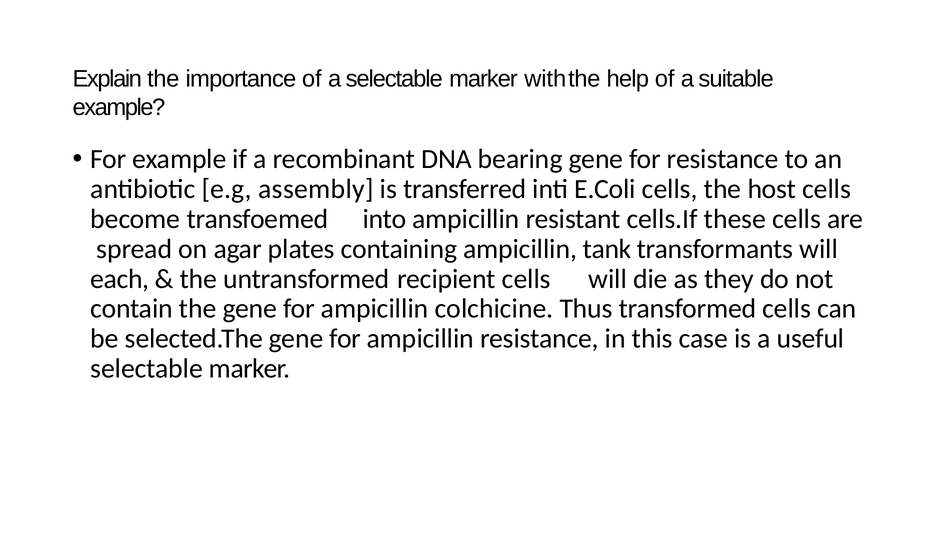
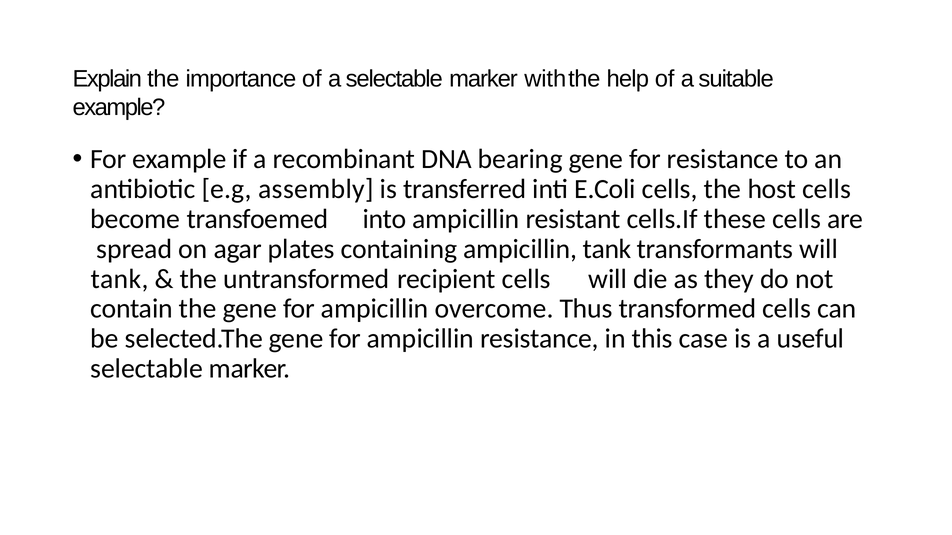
each: each -> tank (120, 279)
colchicine: colchicine -> overcome (494, 309)
